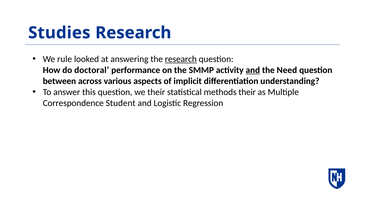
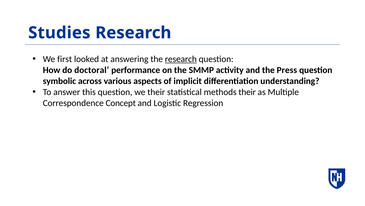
rule: rule -> first (65, 59)
and underline: present -> none (253, 70)
Need: Need -> Press (287, 70)
between: between -> symbolic (59, 81)
Student: Student -> Concept (121, 103)
